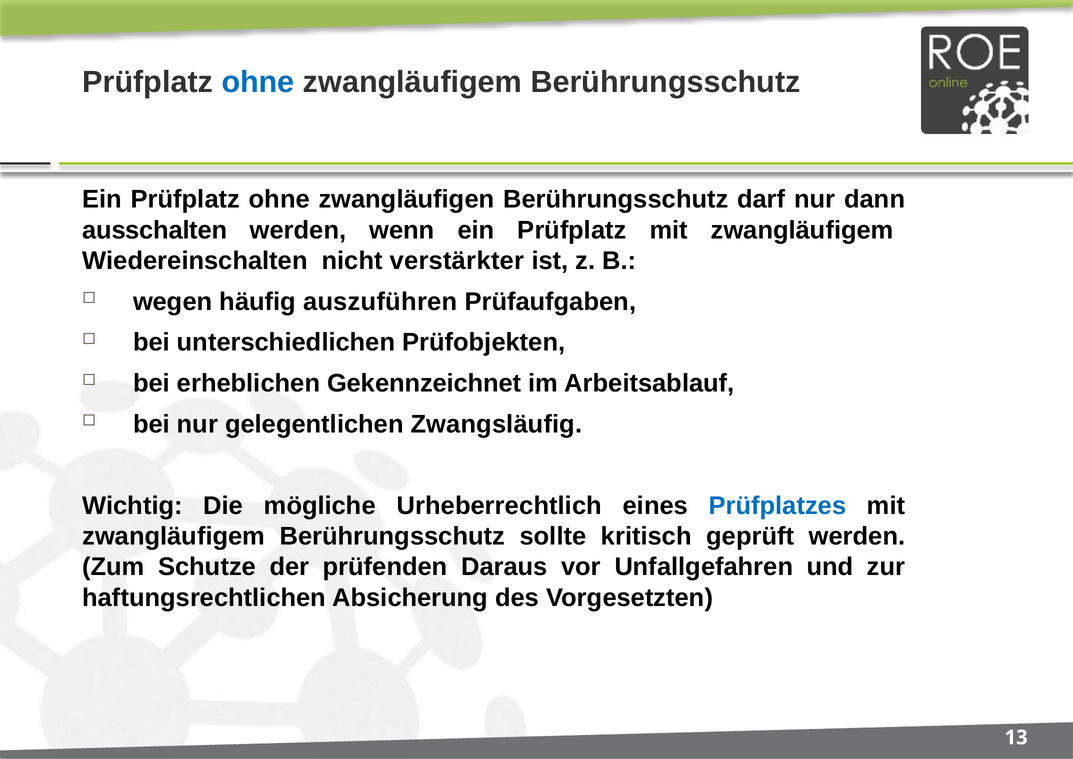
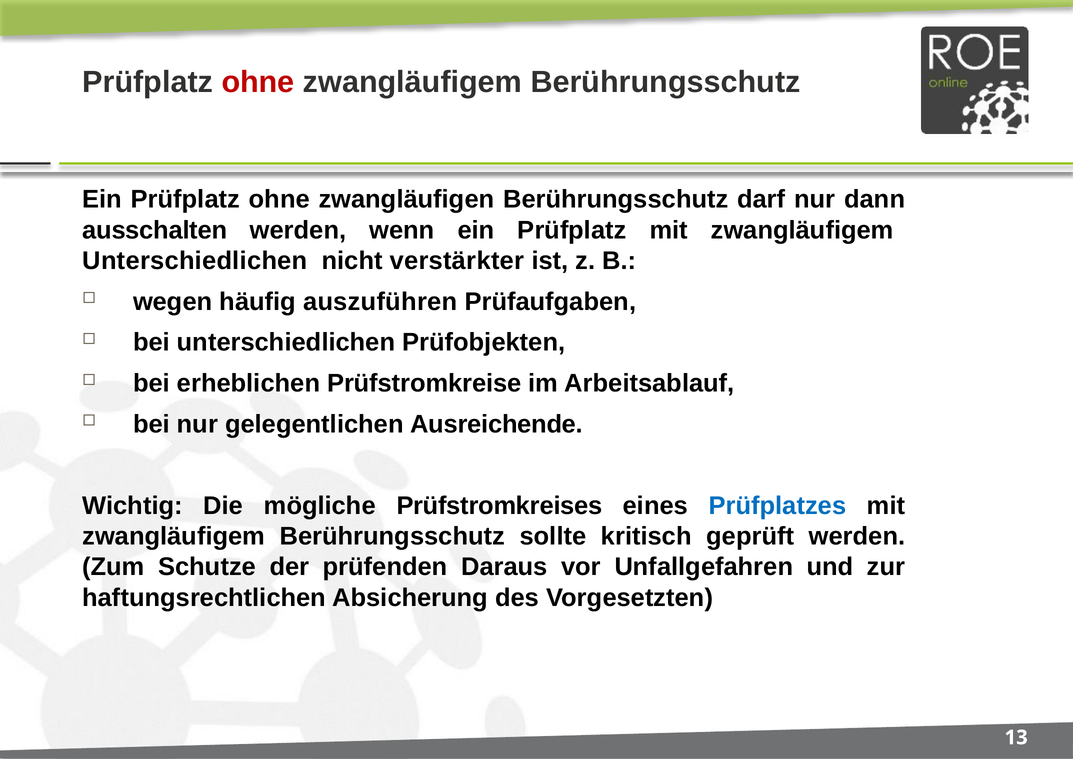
ohne colour: blue -> red (258, 82)
Wiedereinschalten: Wiedereinschalten -> Unterschiedlichen (195, 261)
Gekennzeichnet: Gekennzeichnet -> Prüfstromkreise (424, 383)
Zwangsläufig: Zwangsläufig -> Ausreichende (497, 424)
Urheberrechtlich: Urheberrechtlich -> Prüfstromkreises (499, 506)
